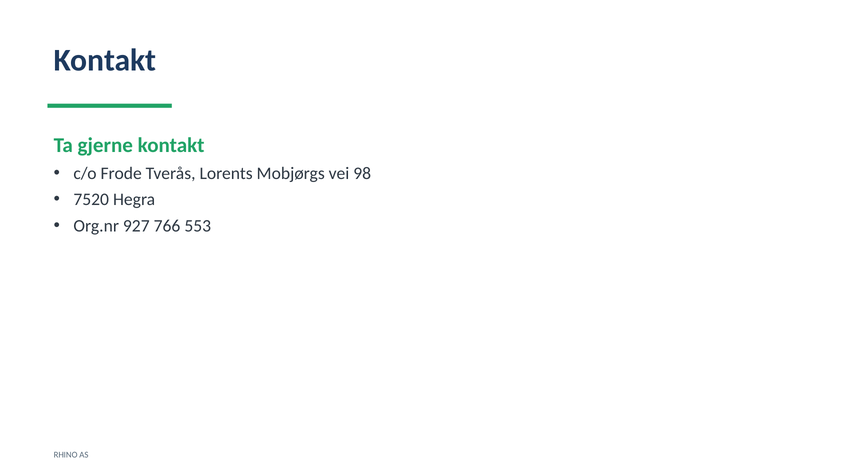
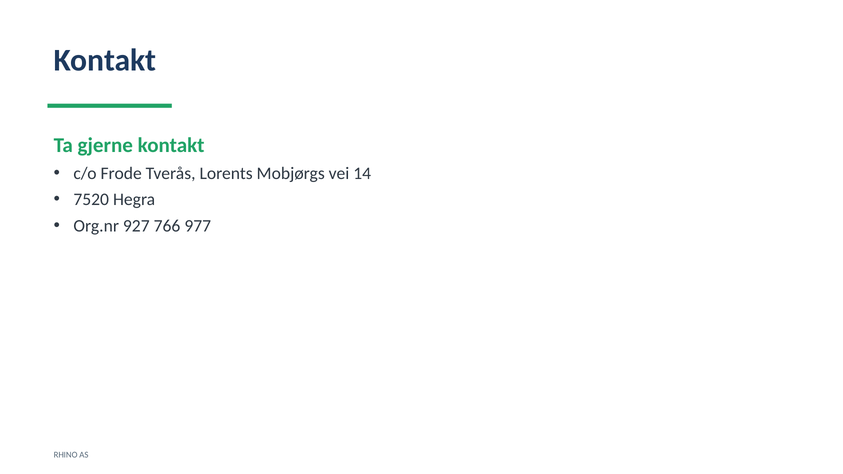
98: 98 -> 14 (362, 173)
553: 553 -> 977 (198, 226)
